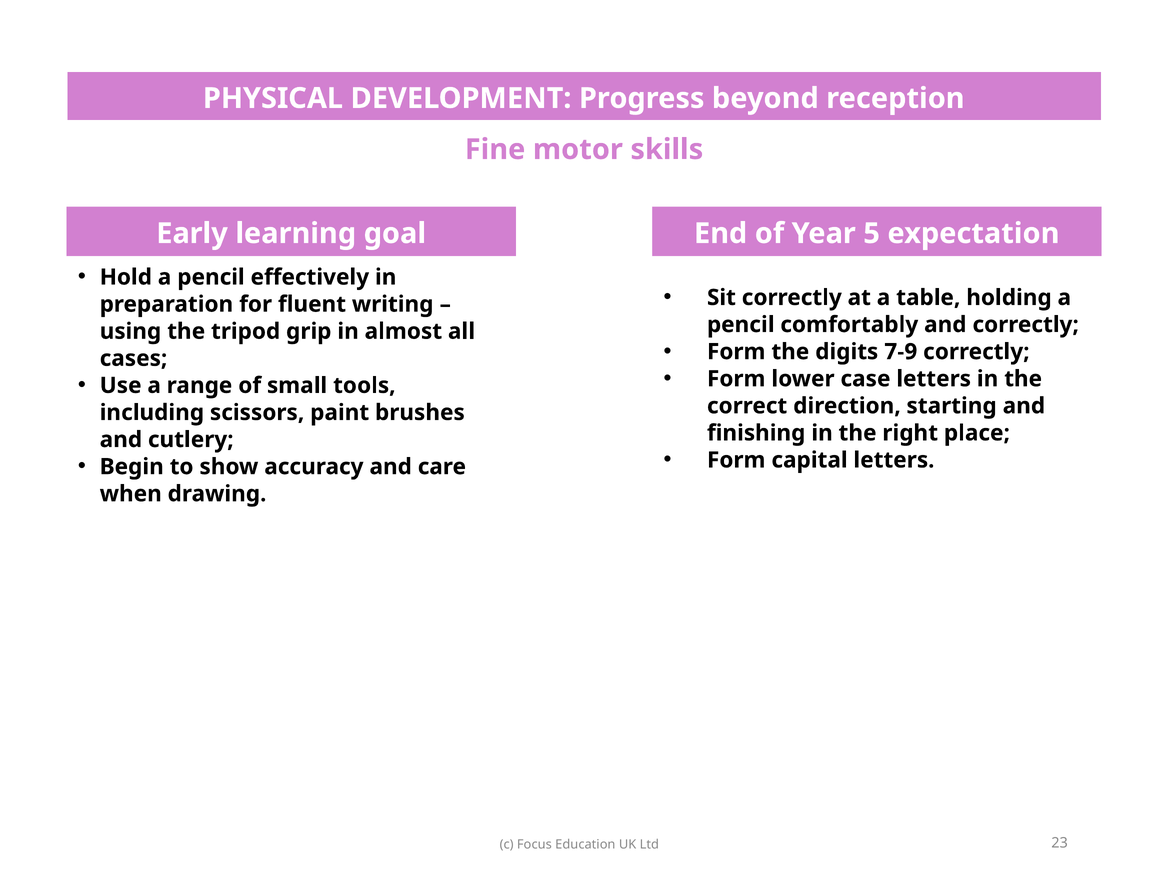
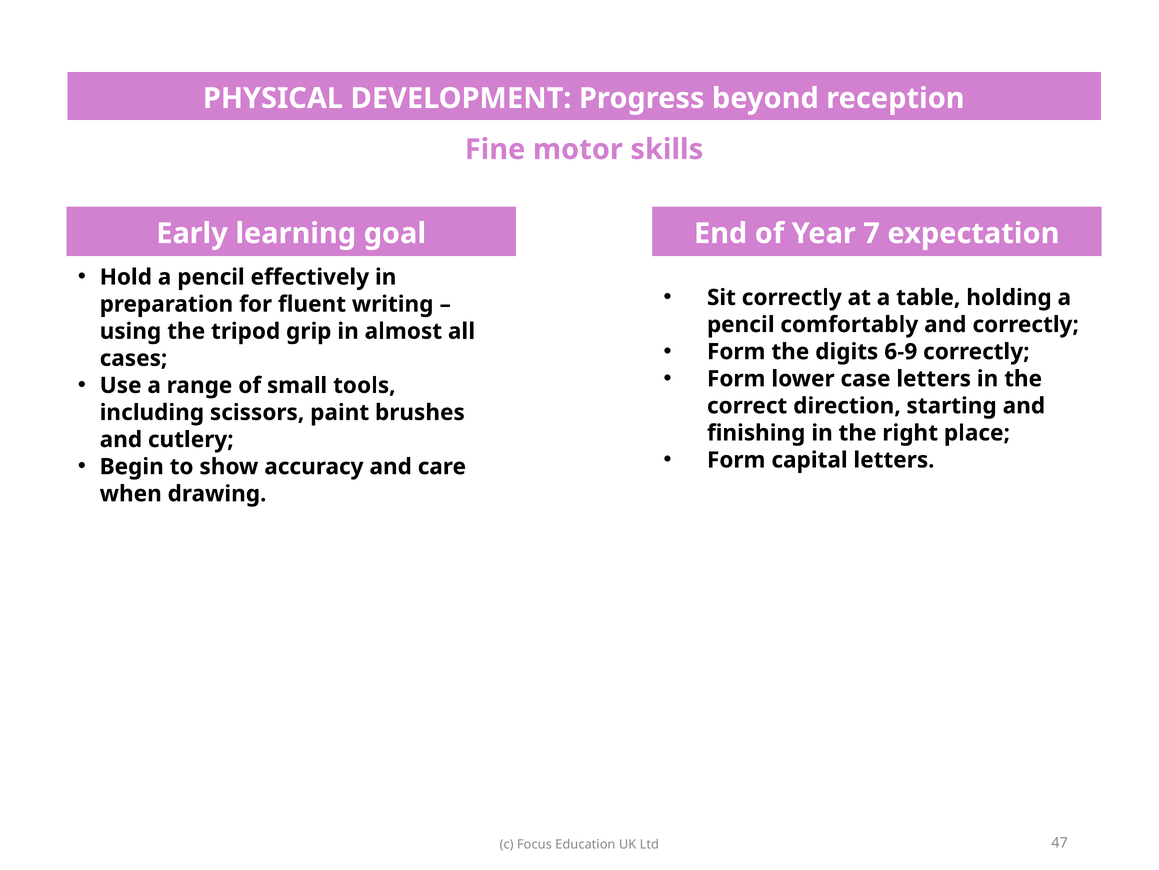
5: 5 -> 7 (872, 233)
7-9: 7-9 -> 6-9 (901, 351)
23: 23 -> 47 (1060, 842)
